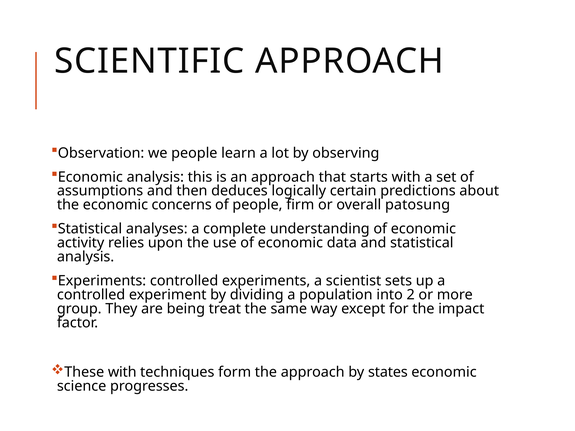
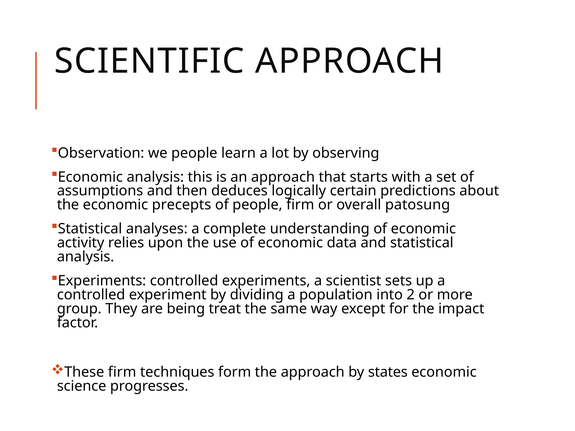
concerns: concerns -> precepts (182, 205)
These with: with -> firm (122, 372)
